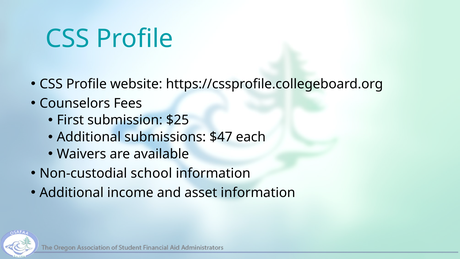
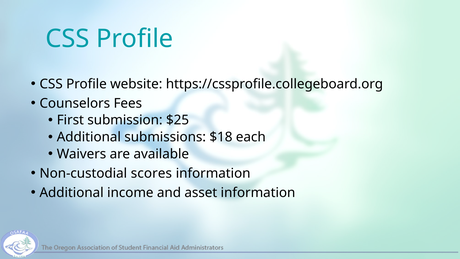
$47: $47 -> $18 (221, 137)
school: school -> scores (151, 173)
